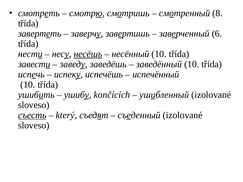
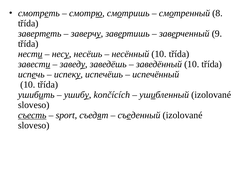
6: 6 -> 9 (217, 34)
несёшь underline: present -> none (88, 54)
který: který -> sport (66, 115)
